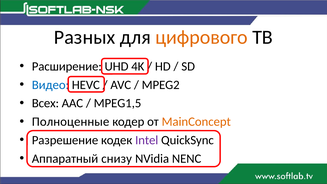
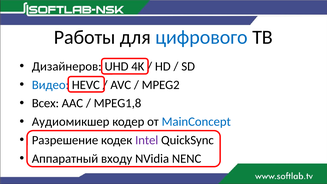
Разных: Разных -> Работы (85, 37)
цифрового colour: orange -> blue (202, 37)
Расширение: Расширение -> Дизайнеров (67, 66)
MPEG1,5: MPEG1,5 -> MPEG1,8 (118, 103)
Полноценные: Полноценные -> Аудиомикшер (71, 122)
MainConcept colour: orange -> blue (196, 122)
снизу: снизу -> входу (117, 159)
